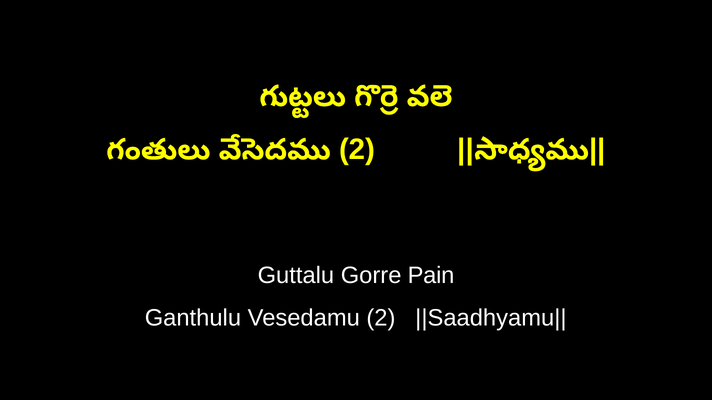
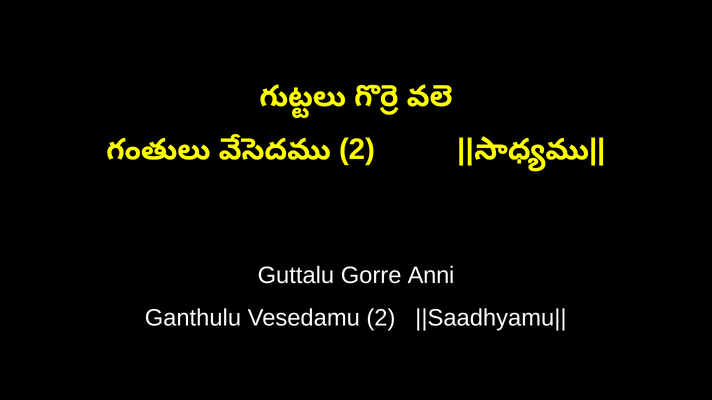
Pain: Pain -> Anni (431, 276)
